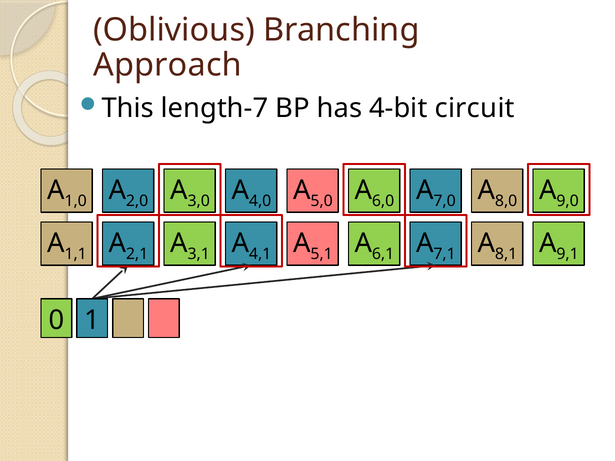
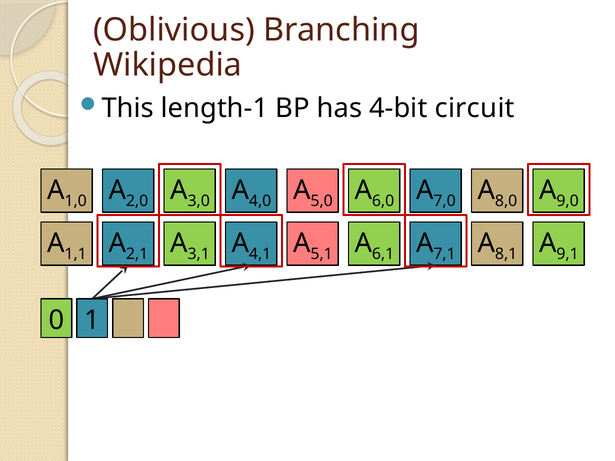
Approach: Approach -> Wikipedia (168, 65)
length-7: length-7 -> length-1 (215, 108)
